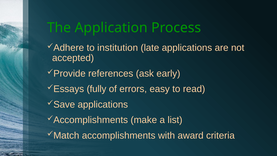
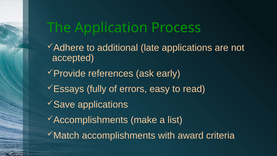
institution: institution -> additional (118, 48)
